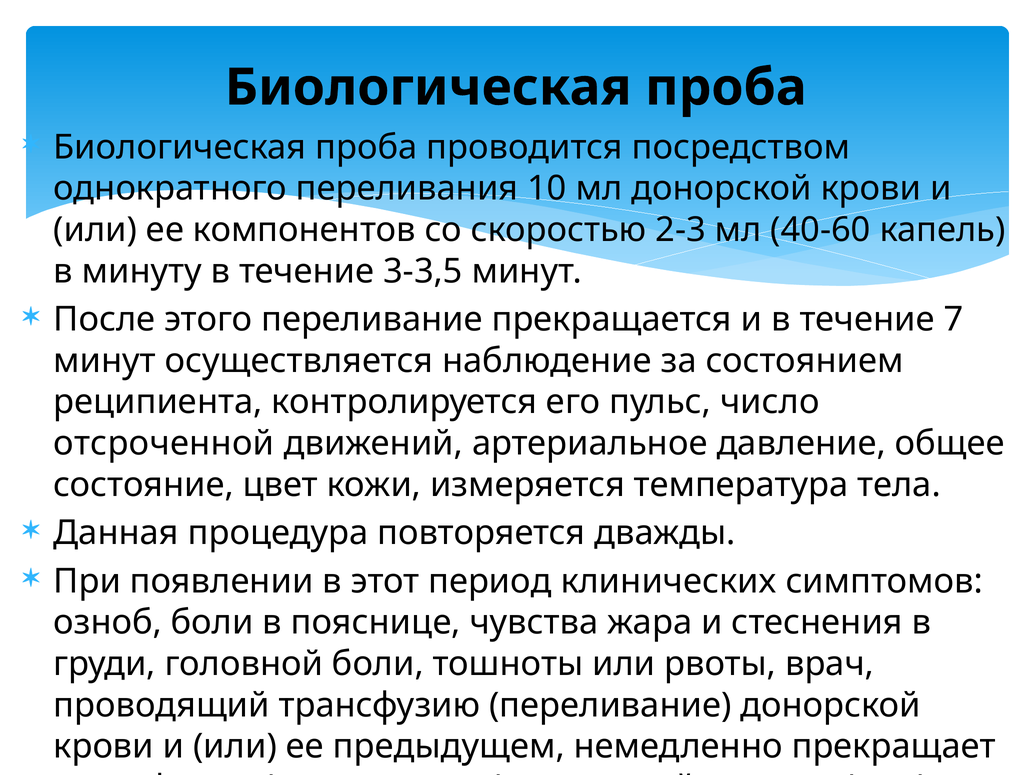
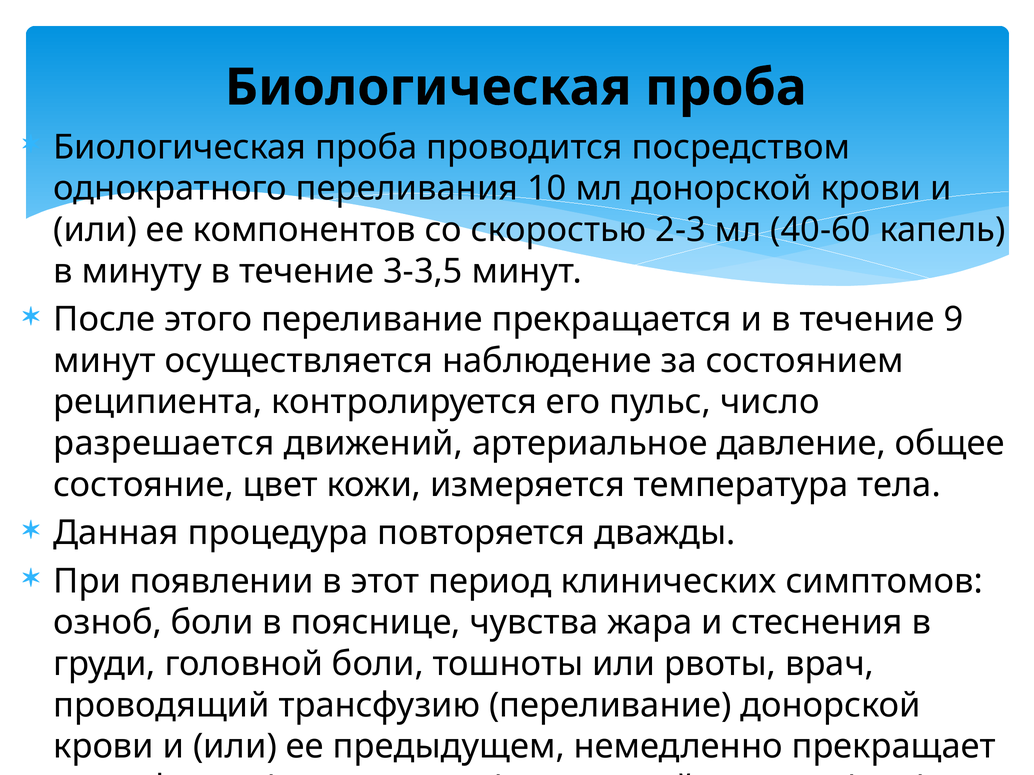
7: 7 -> 9 (953, 320)
отсроченной: отсроченной -> разрешается (164, 444)
